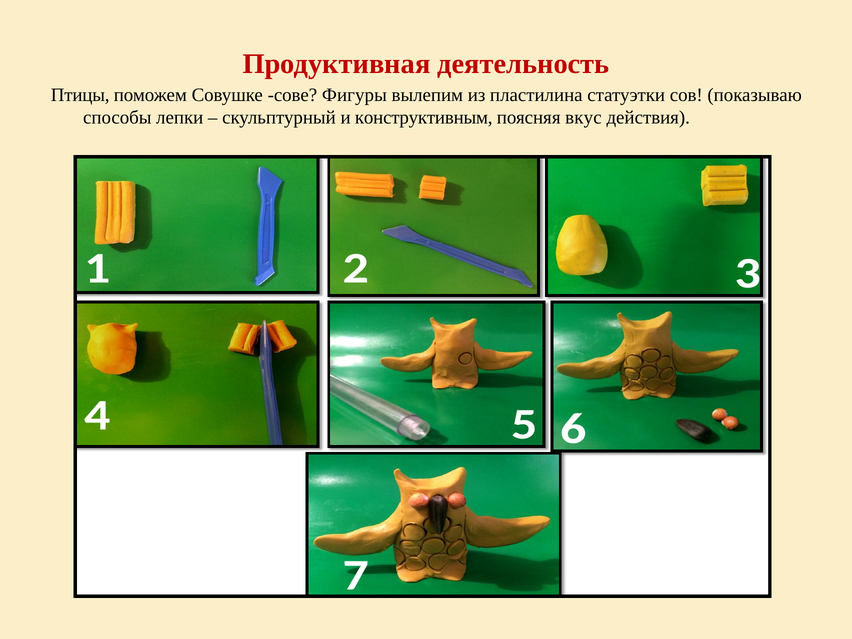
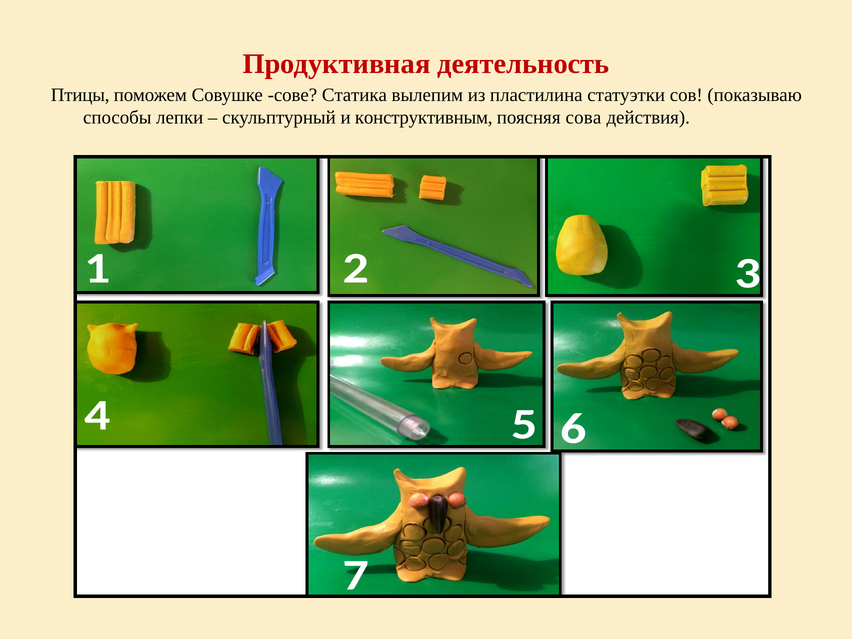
Фигуры: Фигуры -> Статика (354, 95)
вкус: вкус -> сова (583, 118)
